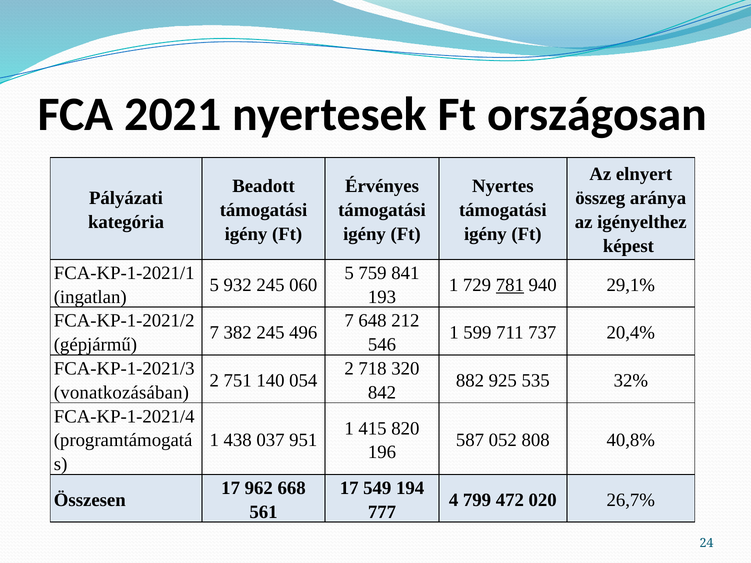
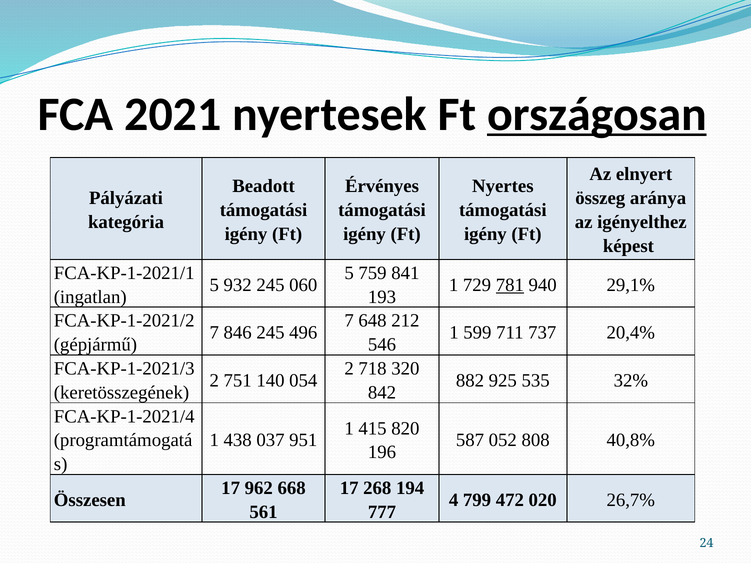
országosan underline: none -> present (597, 114)
382: 382 -> 846 (238, 333)
vonatkozásában: vonatkozásában -> keretösszegének (122, 393)
549: 549 -> 268 (377, 488)
